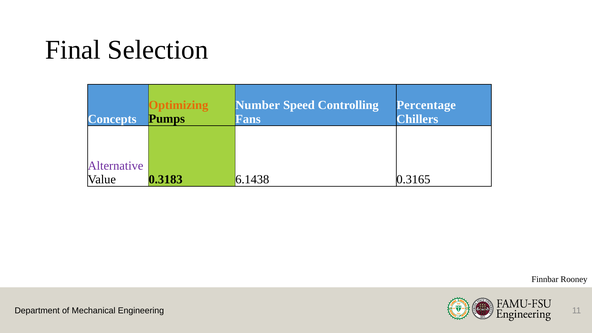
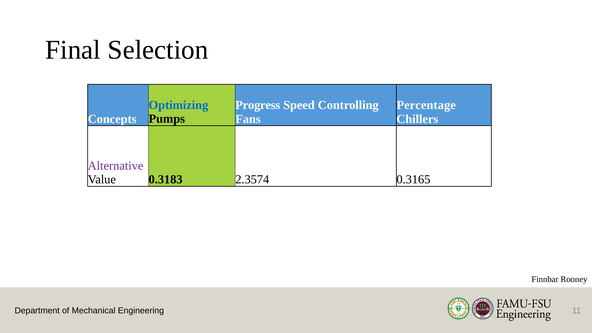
Optimizing colour: orange -> blue (178, 105)
Number: Number -> Progress (258, 105)
6.1438: 6.1438 -> 2.3574 (252, 180)
